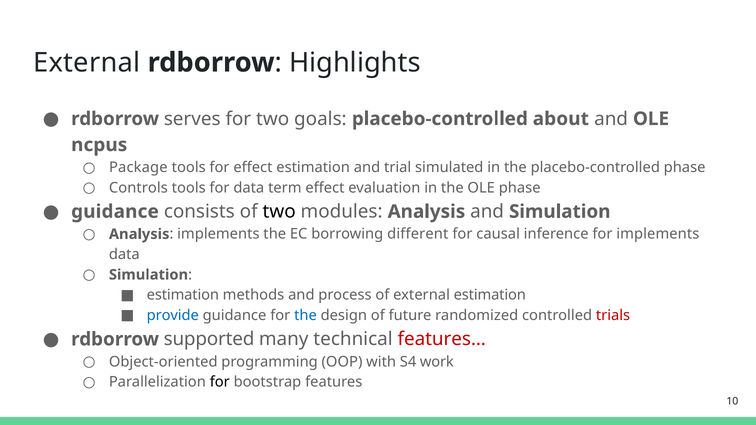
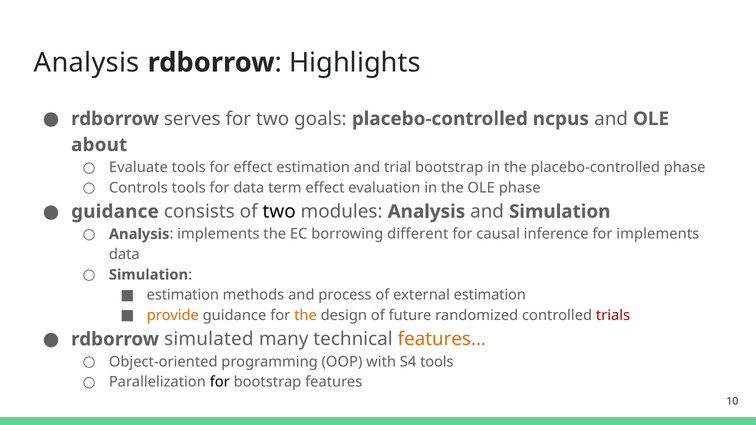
External: External -> Analysis (87, 63)
about: about -> ncpus (561, 119)
ncpus: ncpus -> about (99, 145)
Package: Package -> Evaluate (138, 168)
trial simulated: simulated -> bootstrap (449, 168)
provide colour: blue -> orange (173, 316)
the colour: blue -> orange (305, 316)
supported: supported -> simulated (209, 339)
features… colour: red -> orange (442, 339)
S4 work: work -> tools (437, 362)
